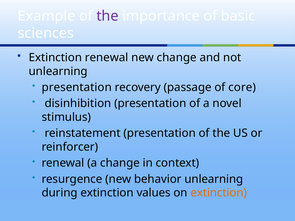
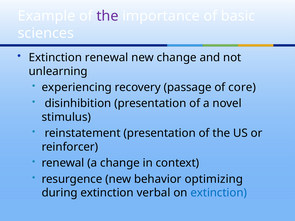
presentation: presentation -> experiencing (77, 87)
behavior unlearning: unlearning -> optimizing (214, 179)
values: values -> verbal (153, 193)
extinction colour: orange -> blue (219, 193)
